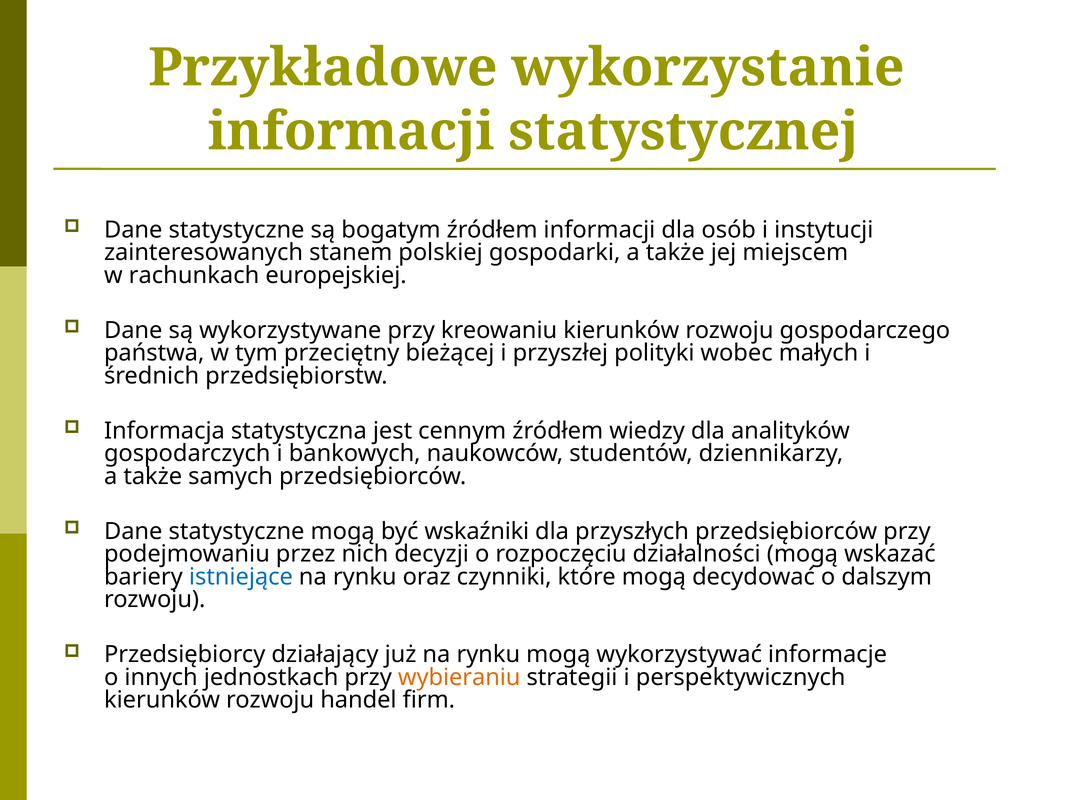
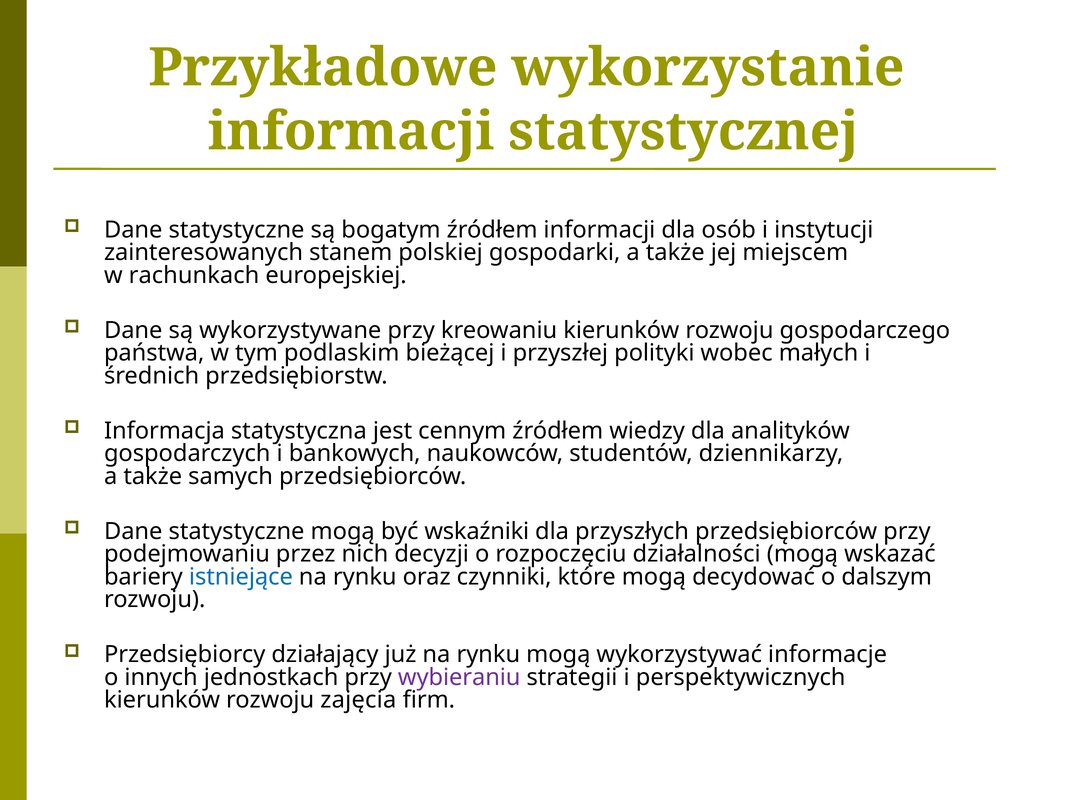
przeciętny: przeciętny -> podlaskim (342, 353)
wybieraniu colour: orange -> purple (459, 678)
handel: handel -> zajęcia (358, 700)
